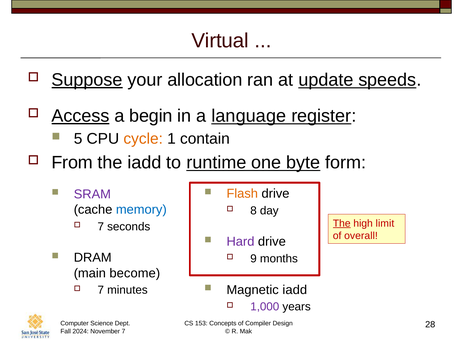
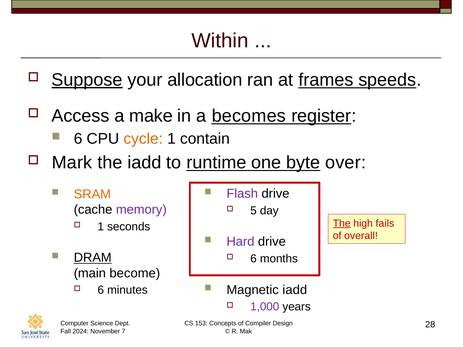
Virtual: Virtual -> Within (220, 41)
update: update -> frames (326, 80)
Access underline: present -> none (81, 116)
begin: begin -> make (151, 116)
language: language -> becomes (249, 116)
5: 5 -> 6 (78, 139)
From: From -> Mark (72, 163)
form: form -> over (346, 163)
Flash colour: orange -> purple (242, 194)
SRAM colour: purple -> orange (92, 194)
memory colour: blue -> purple (141, 210)
8: 8 -> 5 (254, 211)
limit: limit -> fails (385, 224)
7: 7 -> 1 (101, 227)
DRAM underline: none -> present (93, 258)
9: 9 -> 6 (254, 259)
7: 7 -> 6 (101, 290)
